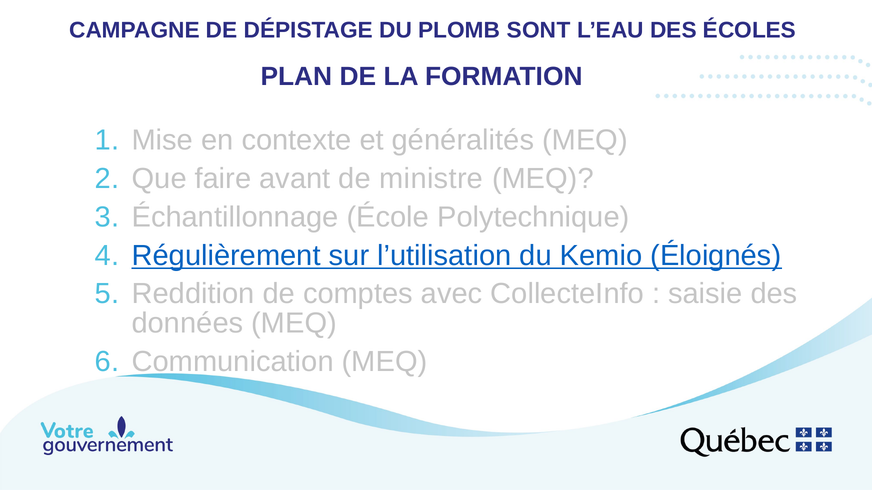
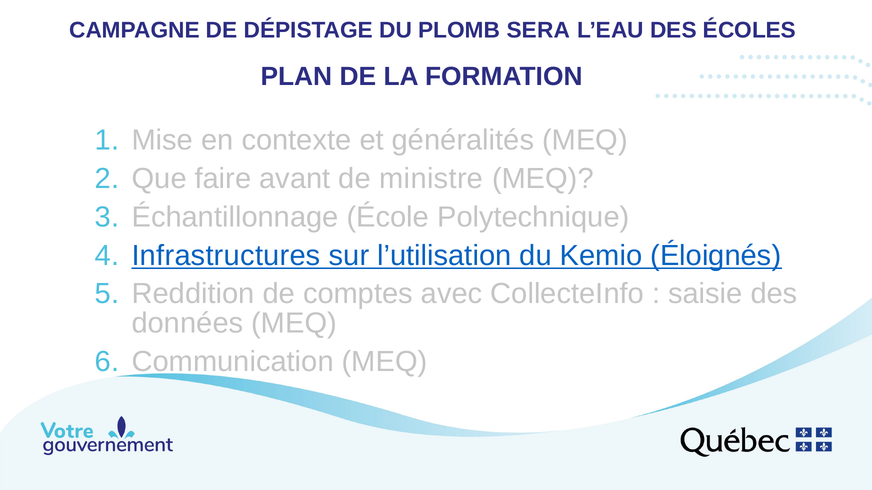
SONT: SONT -> SERA (539, 30)
Régulièrement: Régulièrement -> Infrastructures (226, 256)
